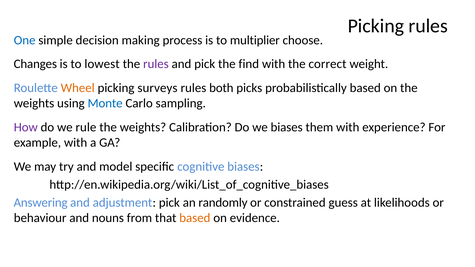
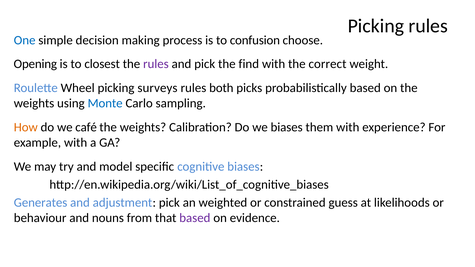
multiplier: multiplier -> confusion (255, 40)
Changes: Changes -> Opening (35, 64)
lowest: lowest -> closest (102, 64)
Wheel colour: orange -> black (78, 88)
How colour: purple -> orange (26, 127)
rule: rule -> café (86, 127)
Answering: Answering -> Generates (41, 203)
randomly: randomly -> weighted (223, 203)
based colour: orange -> purple (195, 218)
